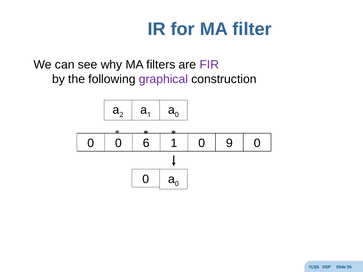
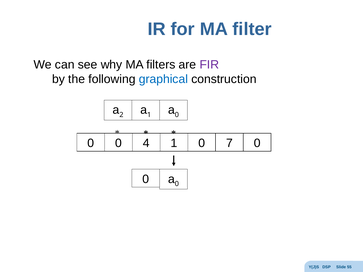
graphical colour: purple -> blue (163, 79)
6: 6 -> 4 (146, 143)
9: 9 -> 7 (229, 143)
